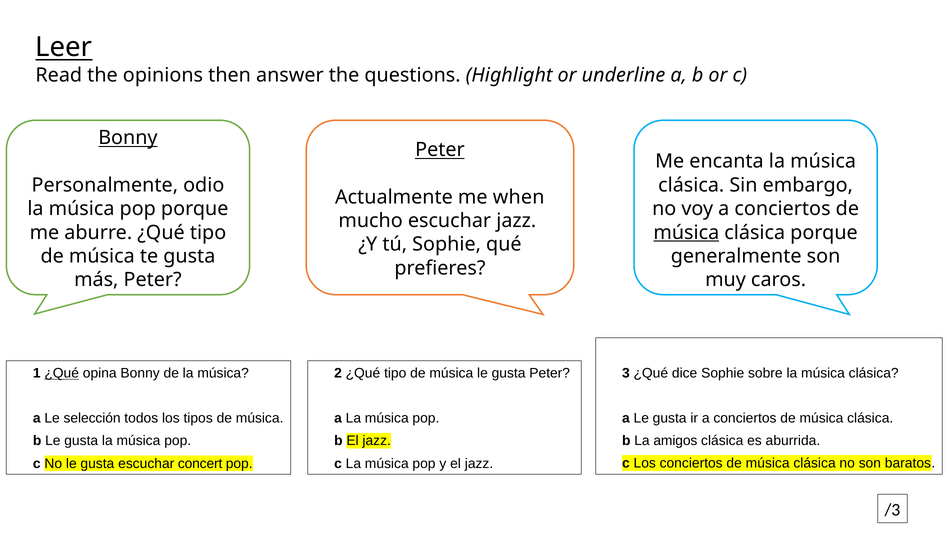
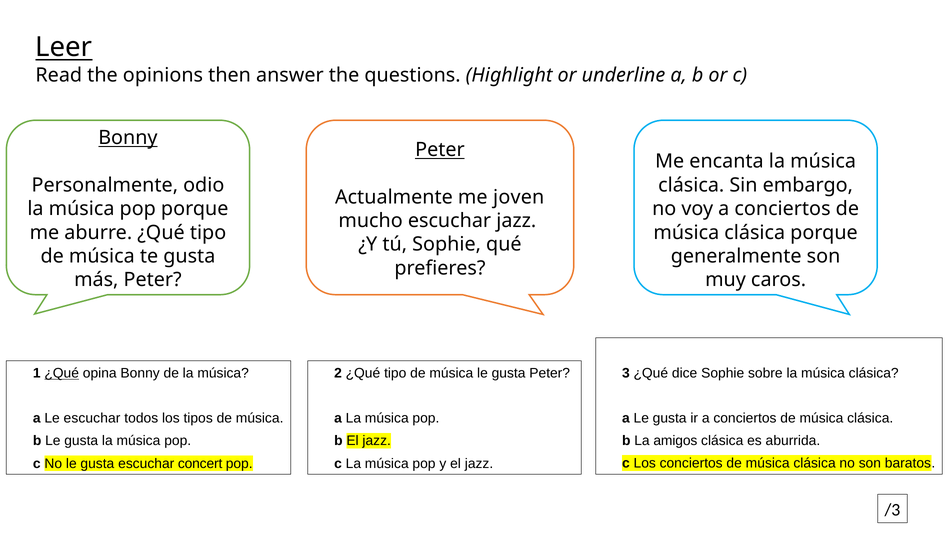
when: when -> joven (519, 197)
música underline: present -> none (686, 232)
Le selección: selección -> escuchar (92, 418)
